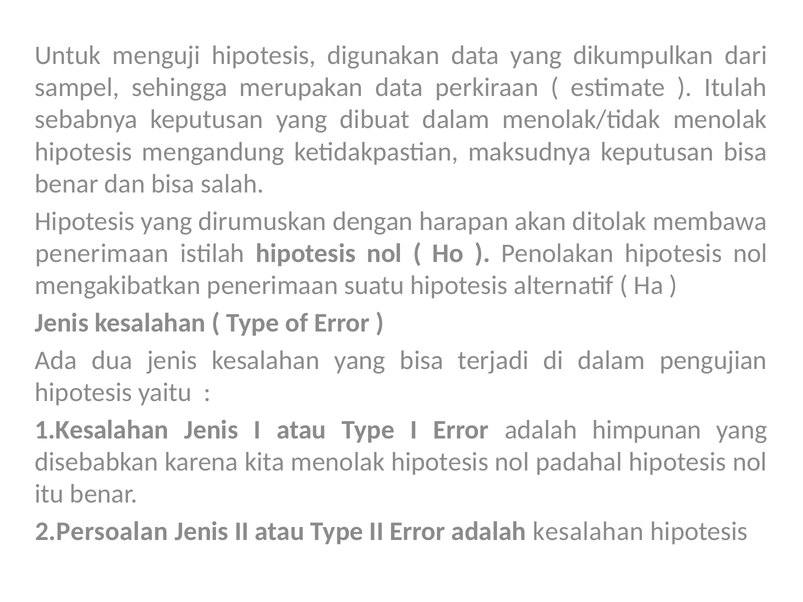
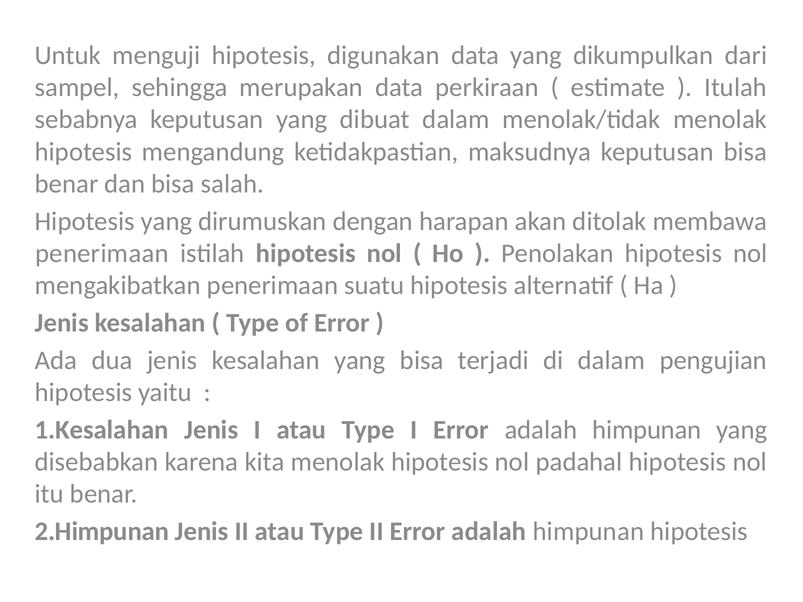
2.Persoalan: 2.Persoalan -> 2.Himpunan (102, 532)
II Error adalah kesalahan: kesalahan -> himpunan (588, 532)
